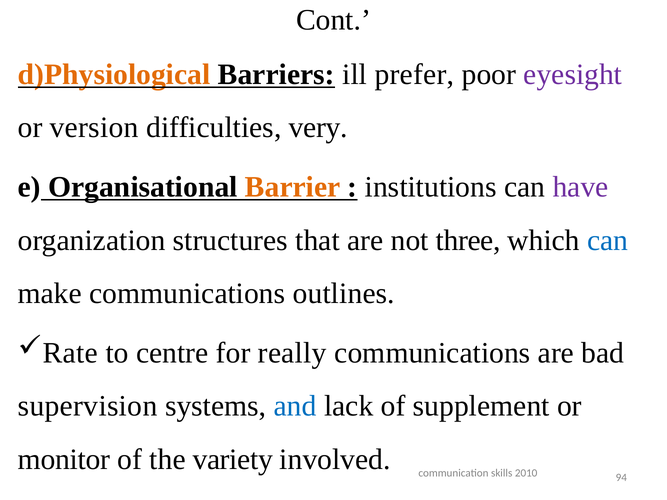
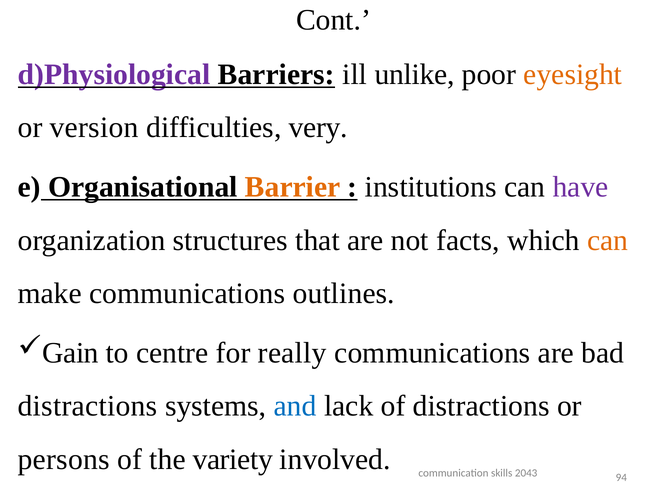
d)Physiological colour: orange -> purple (114, 74)
prefer: prefer -> unlike (415, 74)
eyesight colour: purple -> orange (573, 74)
three: three -> facts (468, 240)
can colour: blue -> orange (608, 240)
Rate: Rate -> Gain (70, 353)
supervision: supervision -> distractions (88, 406)
of supplement: supplement -> distractions (481, 406)
monitor: monitor -> persons (64, 460)
2010: 2010 -> 2043 (526, 473)
